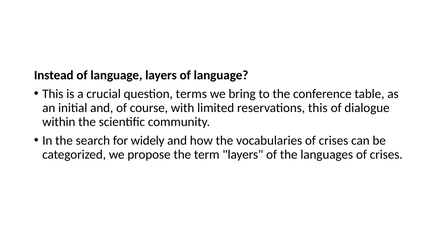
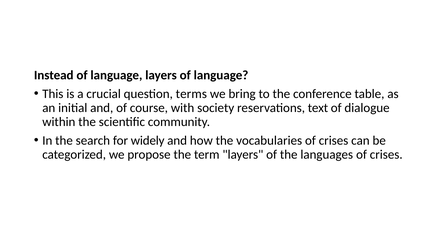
limited: limited -> society (216, 108)
reservations this: this -> text (318, 108)
